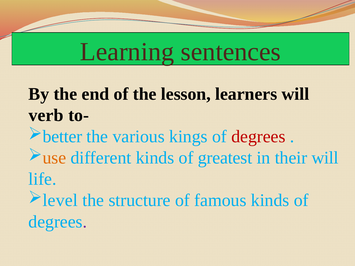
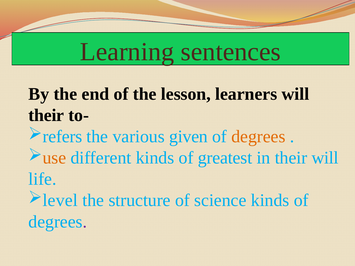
verb: verb -> their (46, 115)
better: better -> refers (62, 137)
kings: kings -> given (189, 137)
degrees colour: red -> orange (258, 137)
famous: famous -> science (220, 201)
